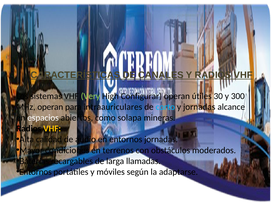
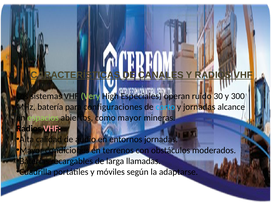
Configurar: Configurar -> Especiales (141, 96)
útiles: útiles -> ruido (202, 96)
MHz operan: operan -> batería (50, 107)
intraauriculares: intraauriculares -> configuraciones (113, 107)
espacios colour: white -> light green (43, 118)
como solapa: solapa -> mayor (130, 118)
VHF colour: yellow -> pink (52, 129)
Entornos: Entornos -> Cuadrilla (35, 172)
